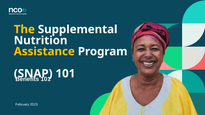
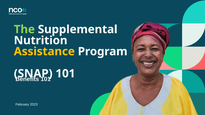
The colour: yellow -> light green (24, 29)
